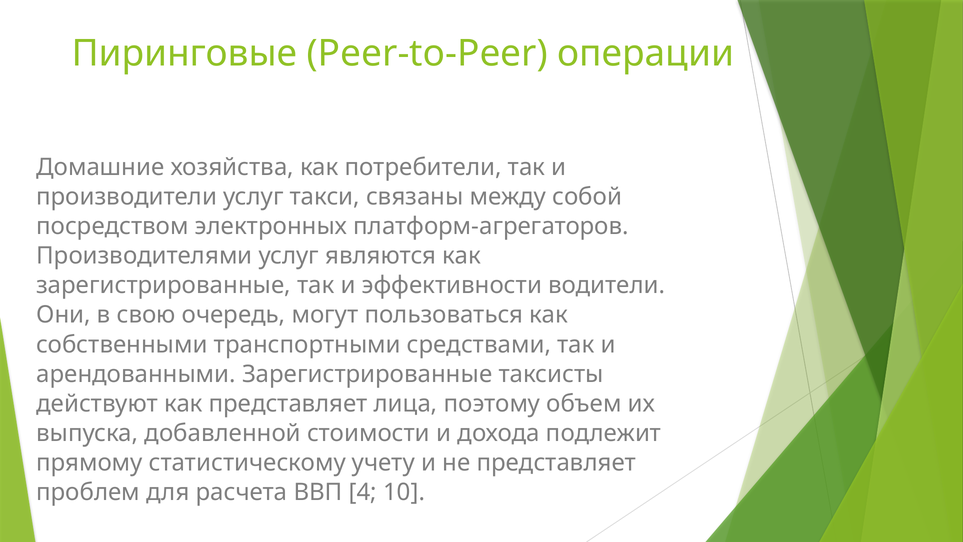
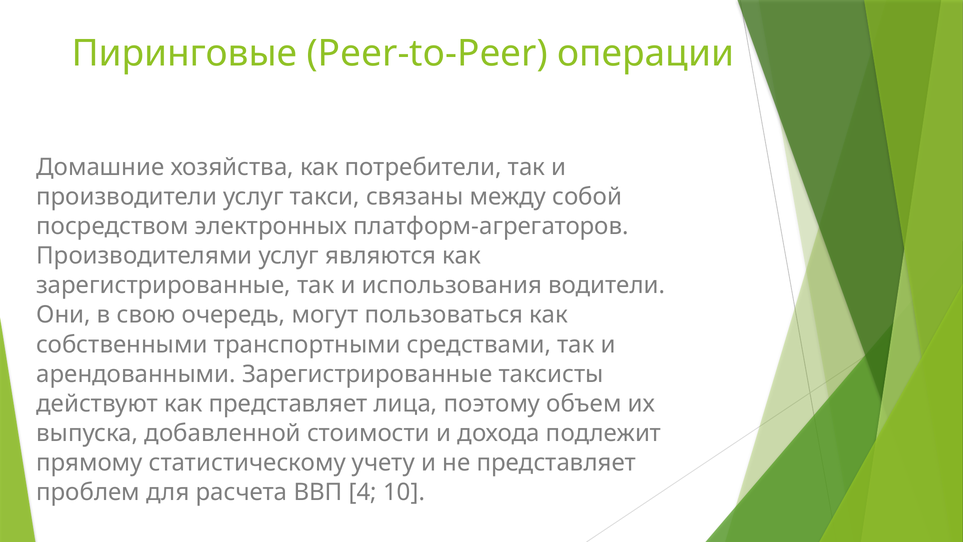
эффективности: эффективности -> использования (452, 285)
